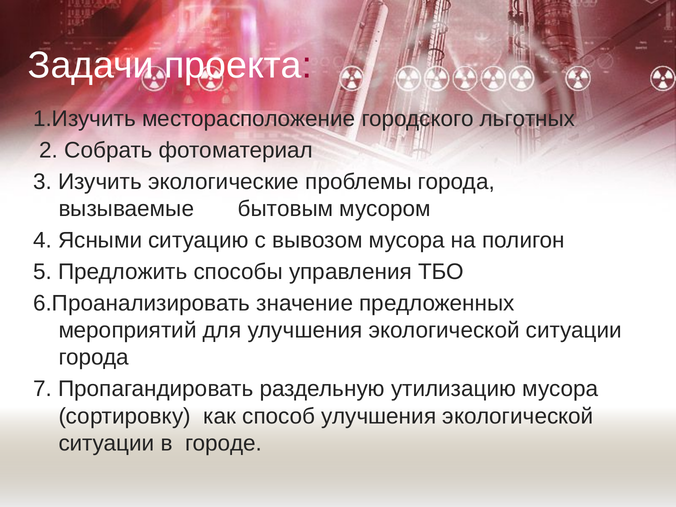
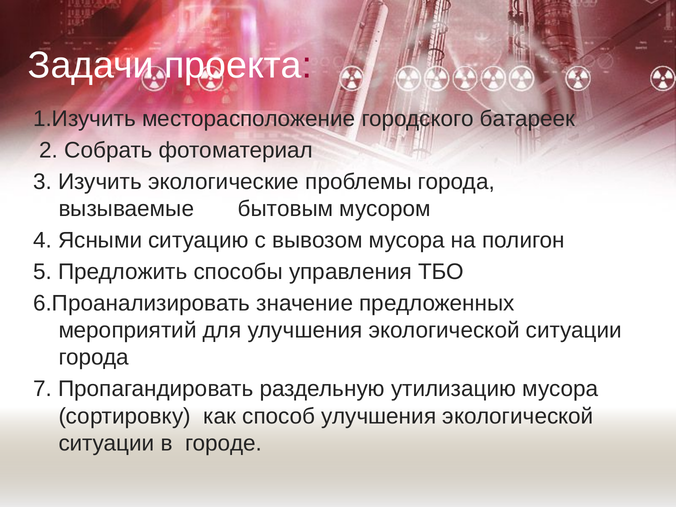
льготных: льготных -> батареек (527, 119)
